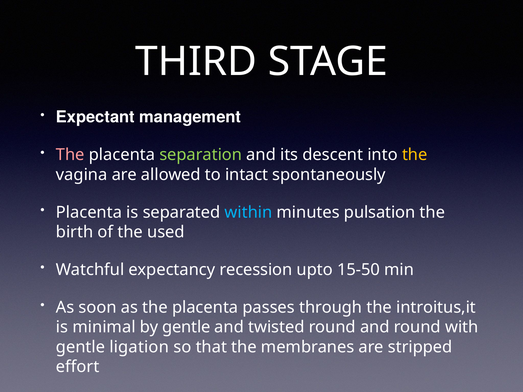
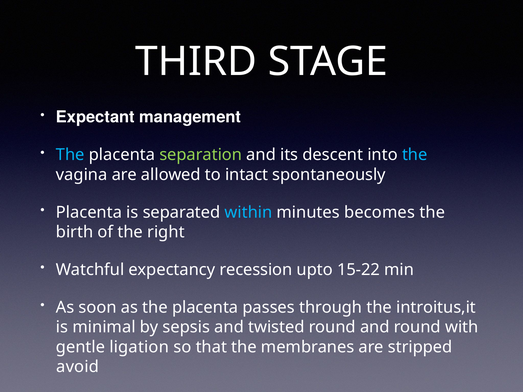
The colour: pink -> light blue (70, 155)
the colour: yellow -> light blue (415, 155)
pulsation: pulsation -> becomes (380, 212)
used: used -> right (166, 232)
15-50: 15-50 -> 15-22 (359, 270)
by gentle: gentle -> sepsis (186, 327)
effort: effort -> avoid (78, 367)
